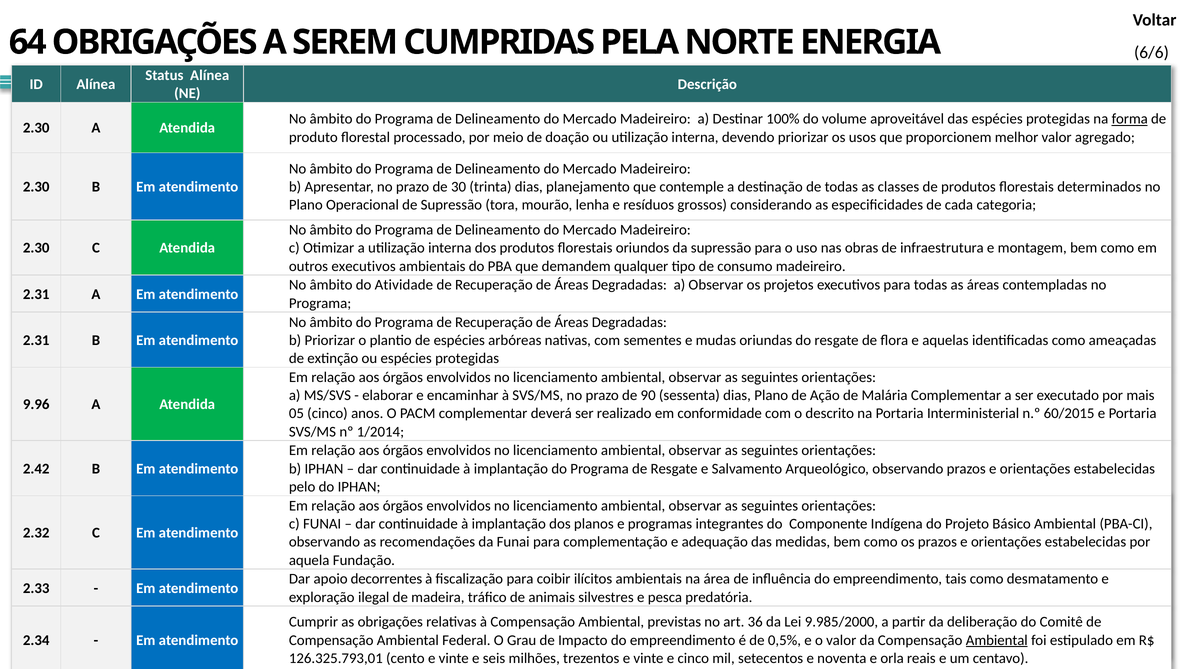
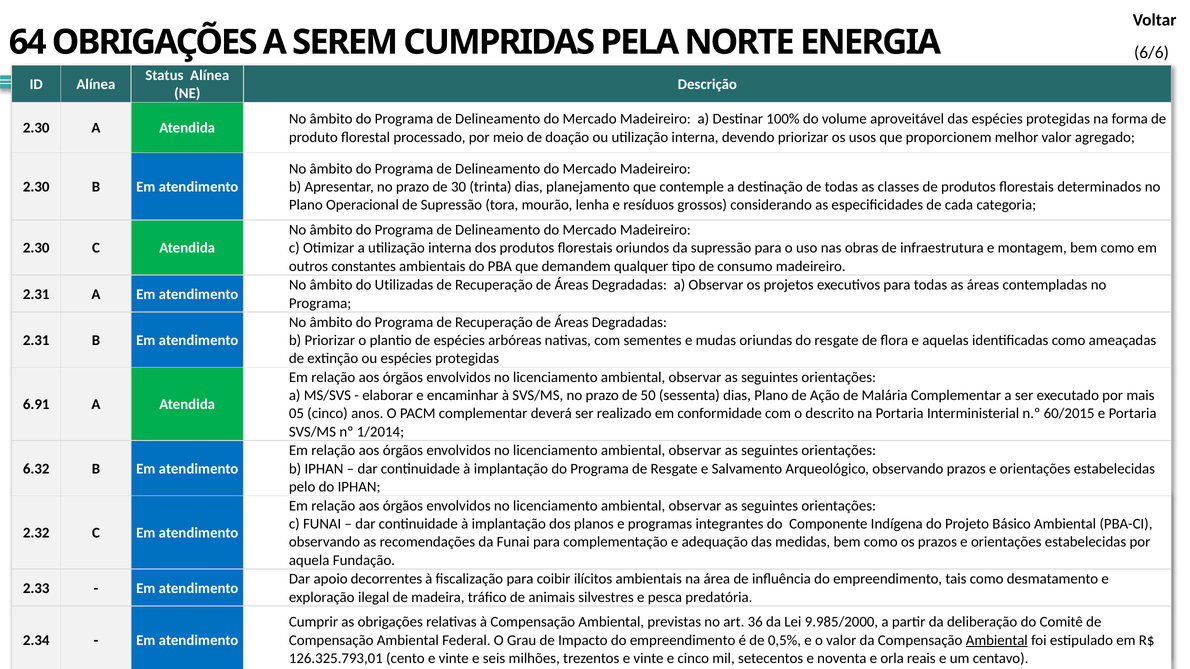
forma underline: present -> none (1130, 119)
outros executivos: executivos -> constantes (364, 266)
Atividade: Atividade -> Utilizadas (404, 285)
90: 90 -> 50 (648, 396)
9.96: 9.96 -> 6.91 (36, 405)
2.42: 2.42 -> 6.32 (36, 469)
